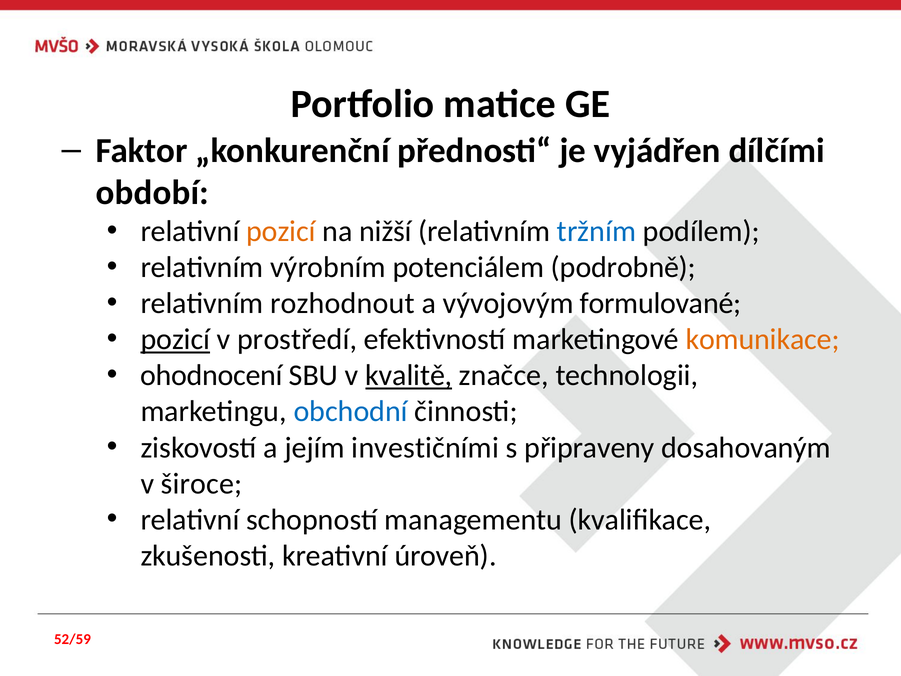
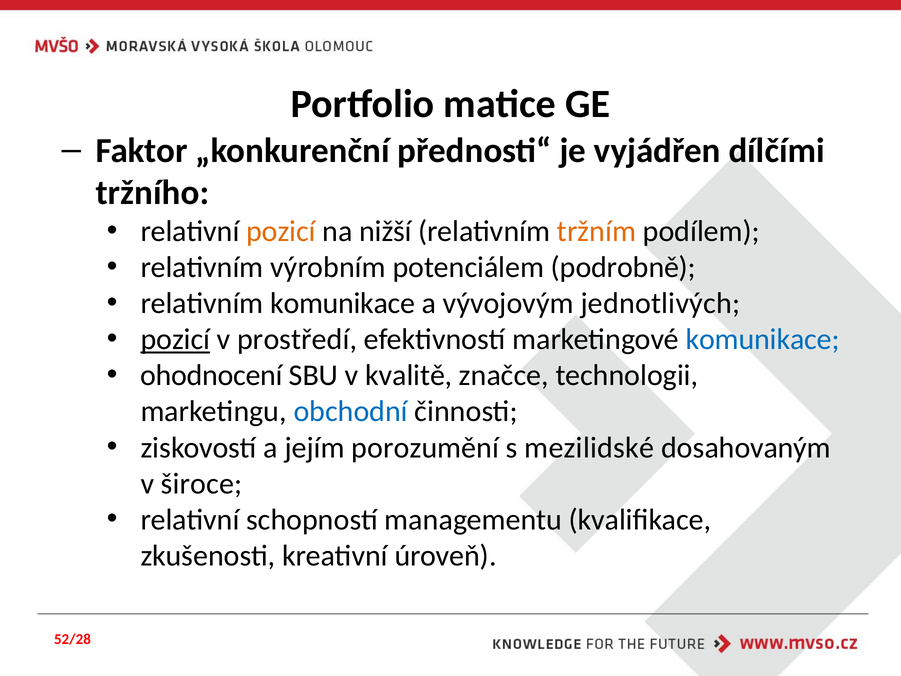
období: období -> tržního (152, 193)
tržním colour: blue -> orange (596, 231)
relativním rozhodnout: rozhodnout -> komunikace (343, 303)
formulované: formulované -> jednotlivých (660, 303)
komunikace colour: orange -> blue (763, 339)
kvalitě underline: present -> none (409, 375)
investičními: investičními -> porozumění (425, 447)
připraveny: připraveny -> mezilidské (589, 447)
52/59: 52/59 -> 52/28 (72, 639)
